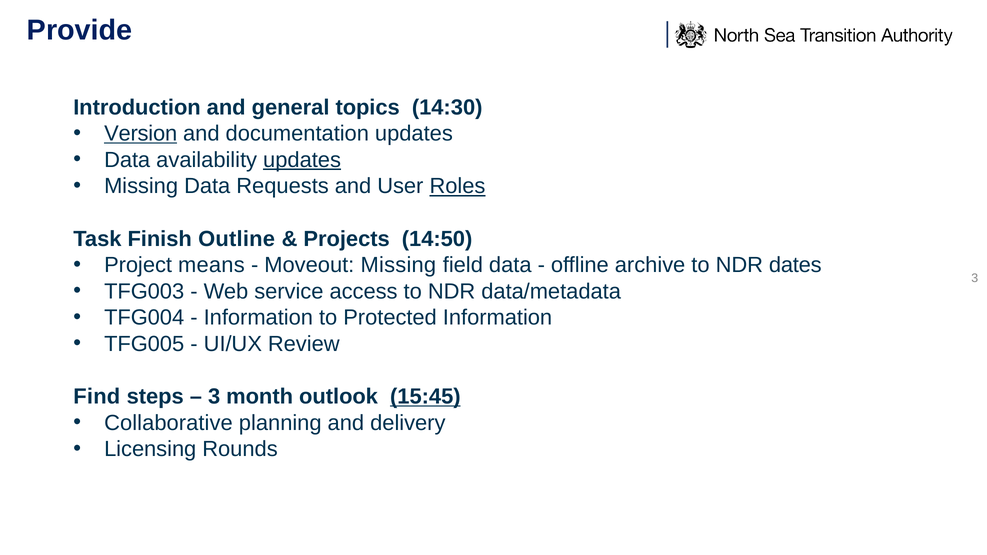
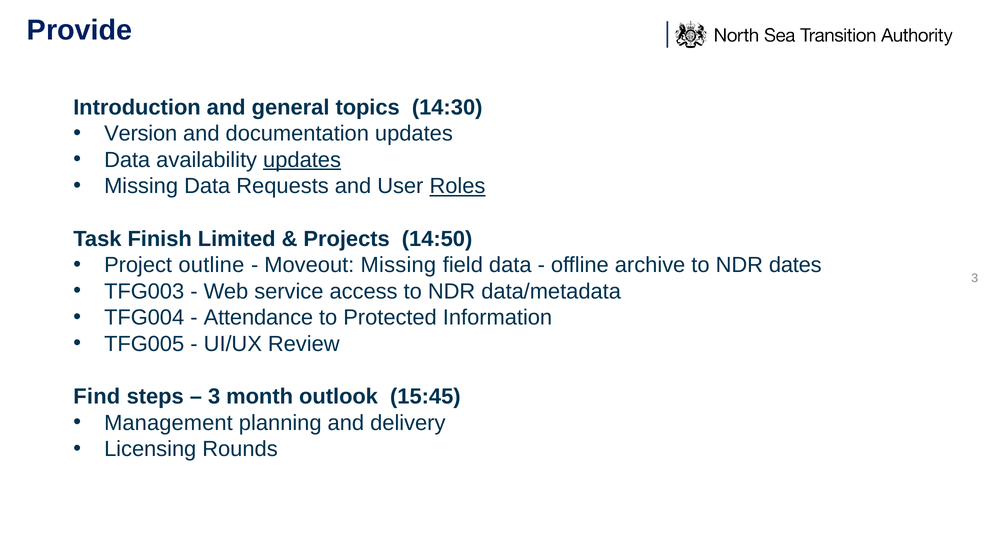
Version underline: present -> none (141, 134)
Outline: Outline -> Limited (237, 239)
means: means -> outline (211, 265)
Information: Information -> Attendance (258, 318)
15:45 underline: present -> none (425, 397)
Collaborative: Collaborative -> Management (168, 423)
